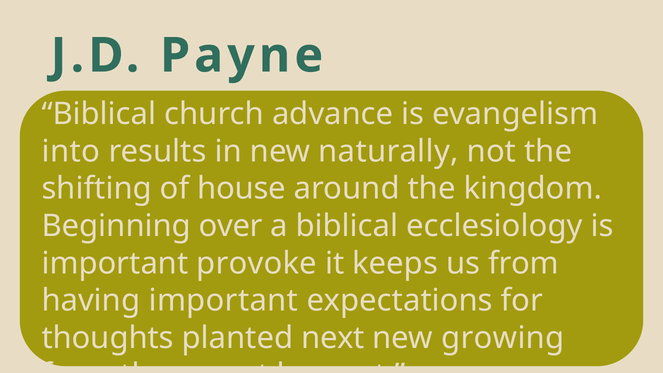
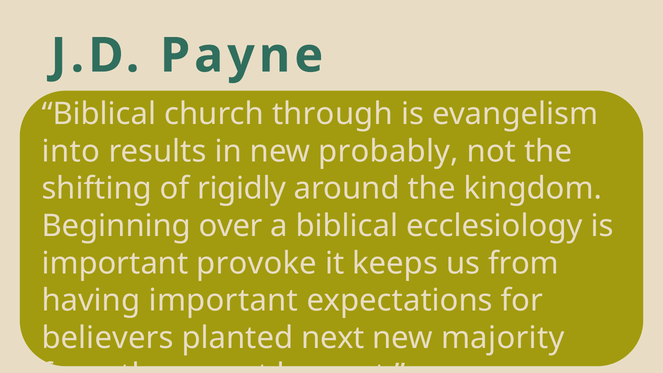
advance: advance -> through (333, 114)
naturally: naturally -> probably (389, 151)
house: house -> rigidly (242, 189)
thoughts: thoughts -> believers (108, 338)
growing: growing -> majority (503, 338)
